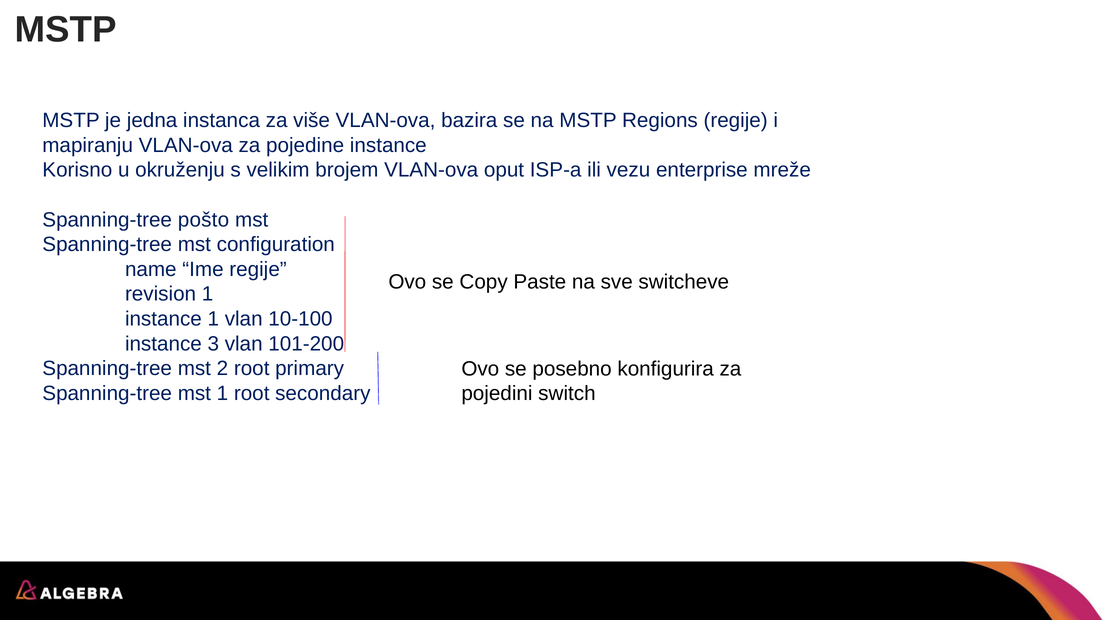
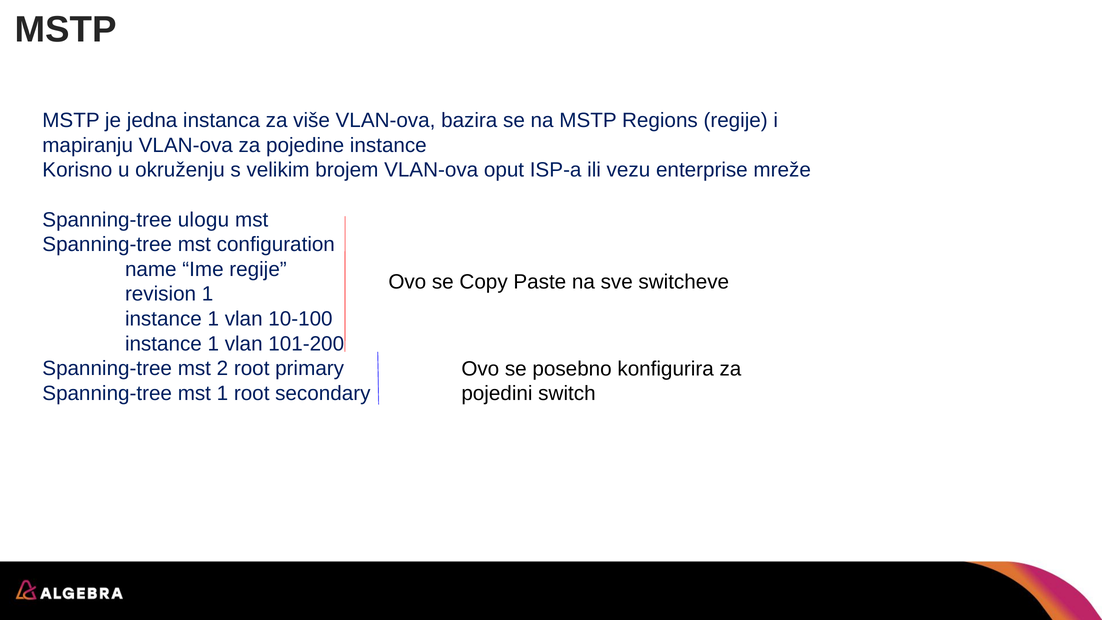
pošto: pošto -> ulogu (203, 220)
3: 3 -> 1 (213, 344)
